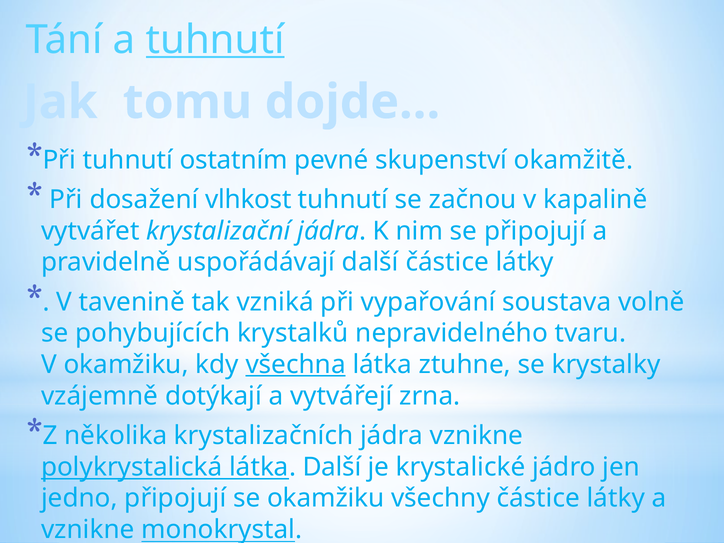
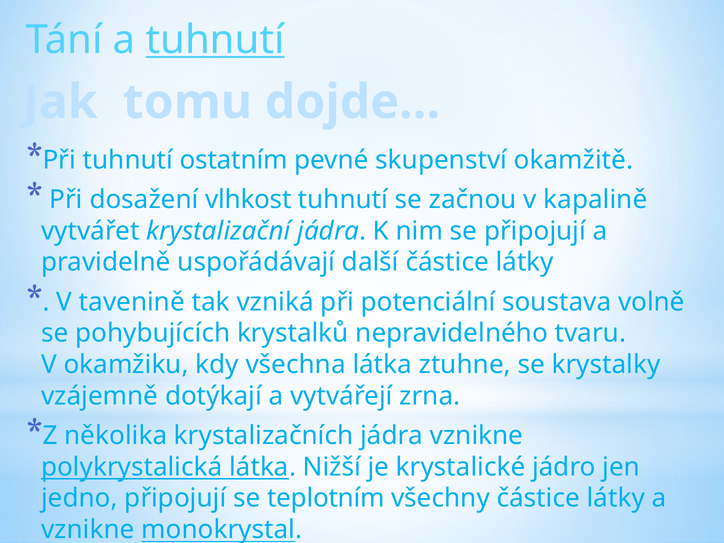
vypařování: vypařování -> potenciální (428, 302)
všechna underline: present -> none (296, 365)
látka Další: Další -> Nižší (332, 467)
se okamžiku: okamžiku -> teplotním (326, 498)
